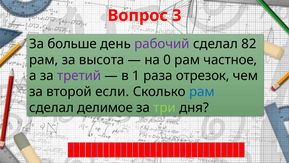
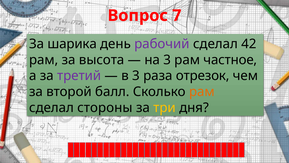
3: 3 -> 7 (177, 16)
больше: больше -> шарика (72, 44)
82: 82 -> 42 (249, 44)
на 0: 0 -> 3 (167, 60)
в 1: 1 -> 3 (136, 76)
если: если -> балл (112, 91)
рам colour: blue -> orange (202, 91)
делимое: делимое -> стороны (105, 107)
три colour: light green -> yellow (165, 107)
